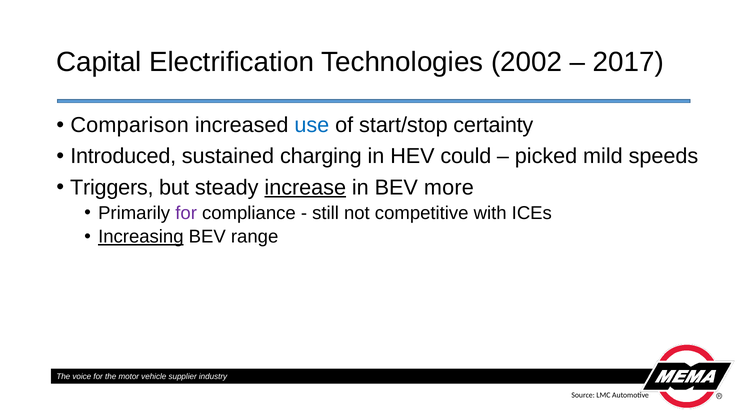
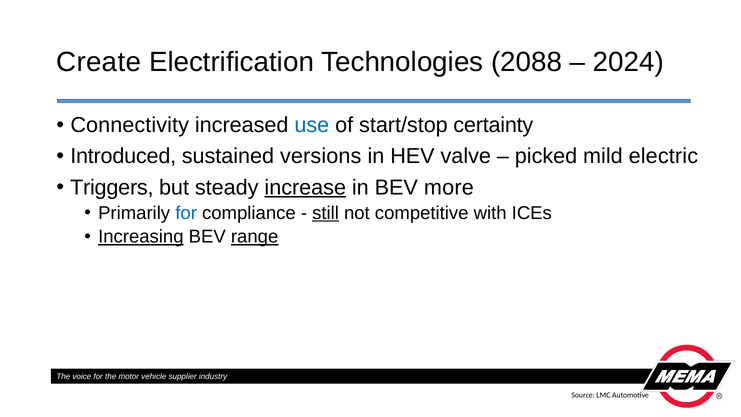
Capital: Capital -> Create (99, 62)
2002: 2002 -> 2088 (527, 62)
2017: 2017 -> 2024 (628, 62)
Comparison: Comparison -> Connectivity (130, 125)
charging: charging -> versions (321, 156)
could: could -> valve (466, 156)
speeds: speeds -> electric (663, 156)
for colour: purple -> blue (186, 213)
still underline: none -> present (326, 213)
range underline: none -> present (255, 237)
